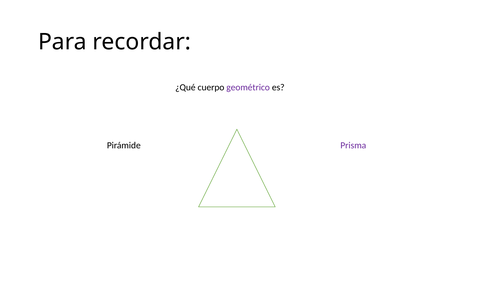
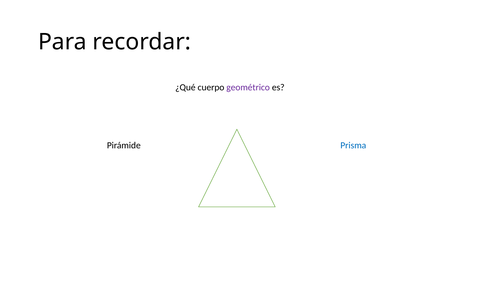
Prisma colour: purple -> blue (353, 145)
